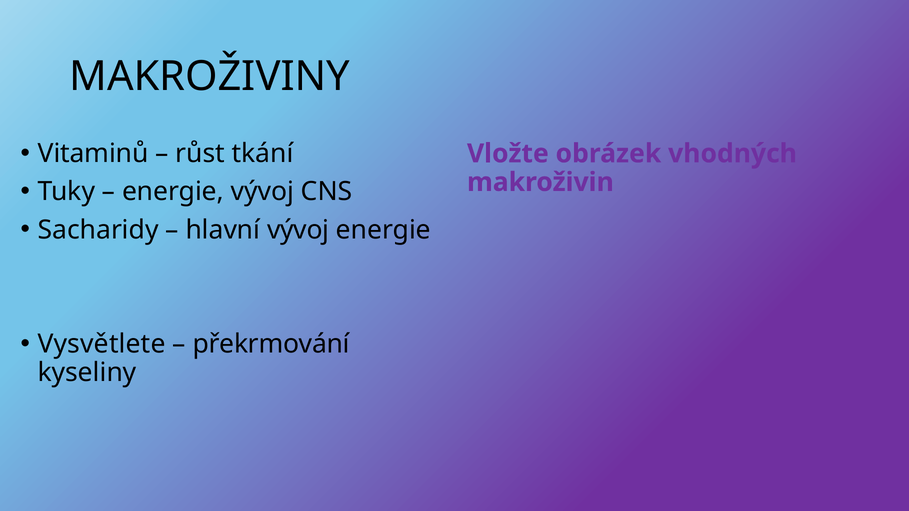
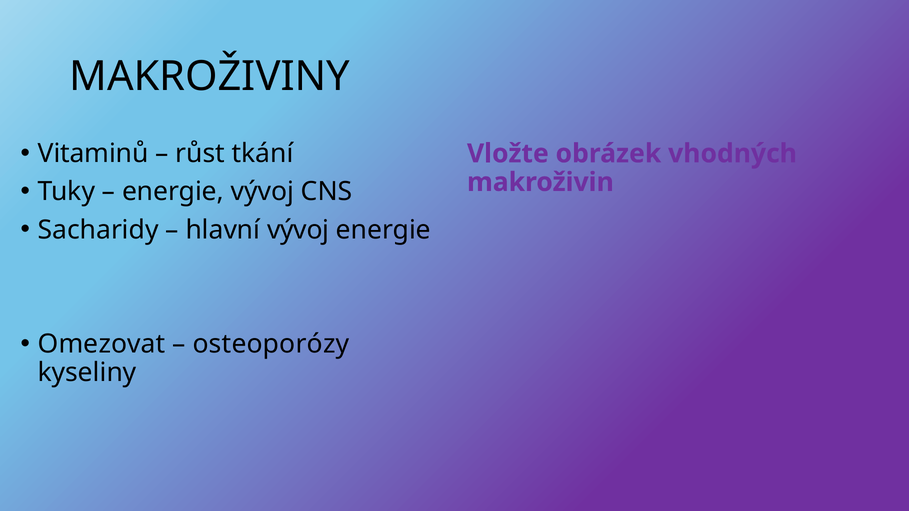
Vysvětlete: Vysvětlete -> Omezovat (102, 344)
překrmování: překrmování -> osteoporózy (271, 344)
